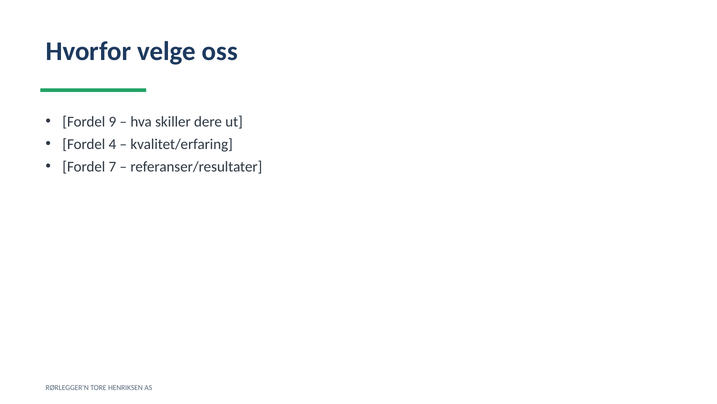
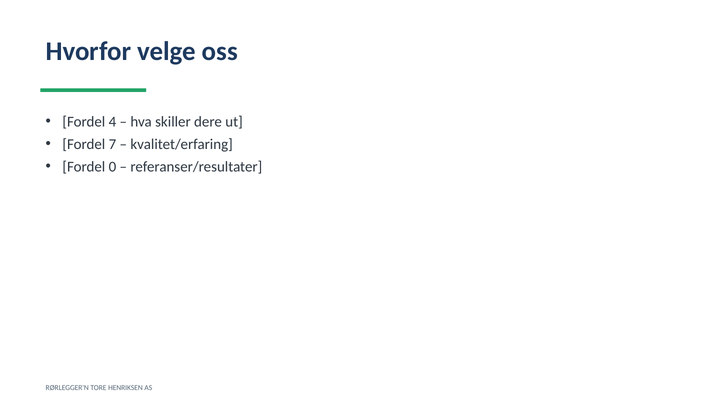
9: 9 -> 4 (112, 121)
4: 4 -> 7 (112, 144)
7: 7 -> 0 (112, 166)
